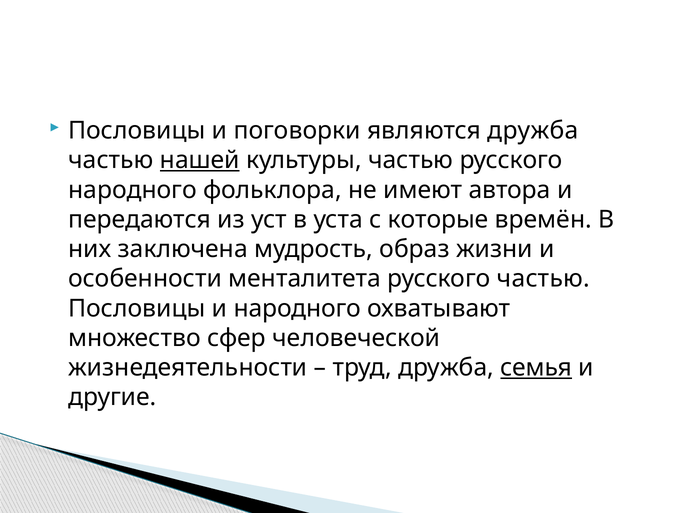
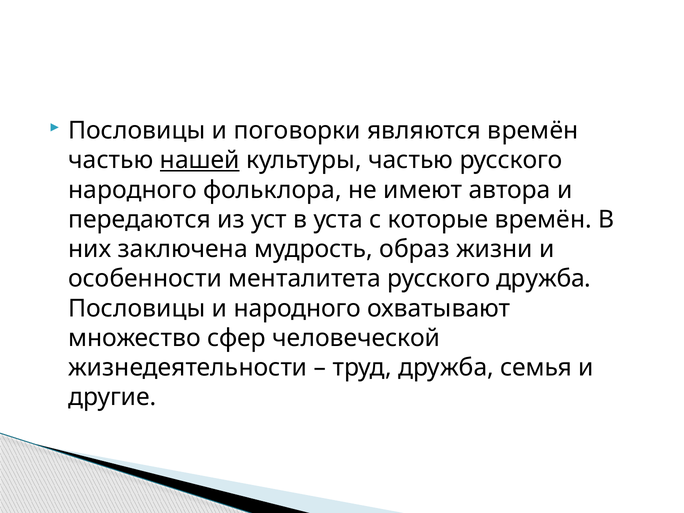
являются дружба: дружба -> времён (533, 131)
русского частью: частью -> дружба (544, 279)
семья underline: present -> none (536, 368)
